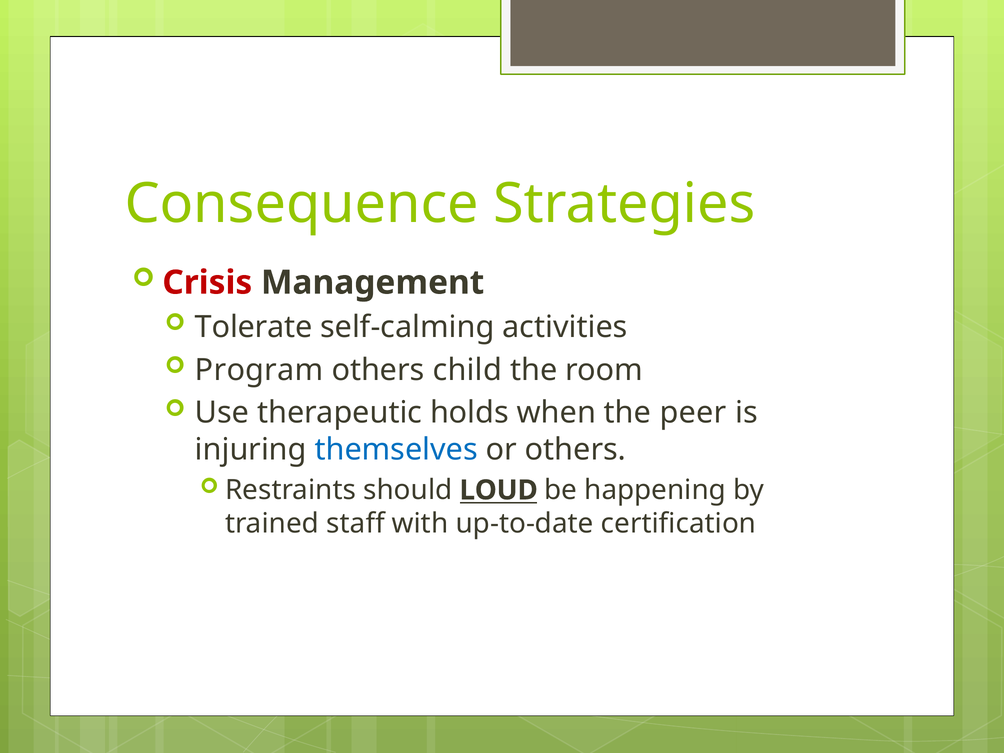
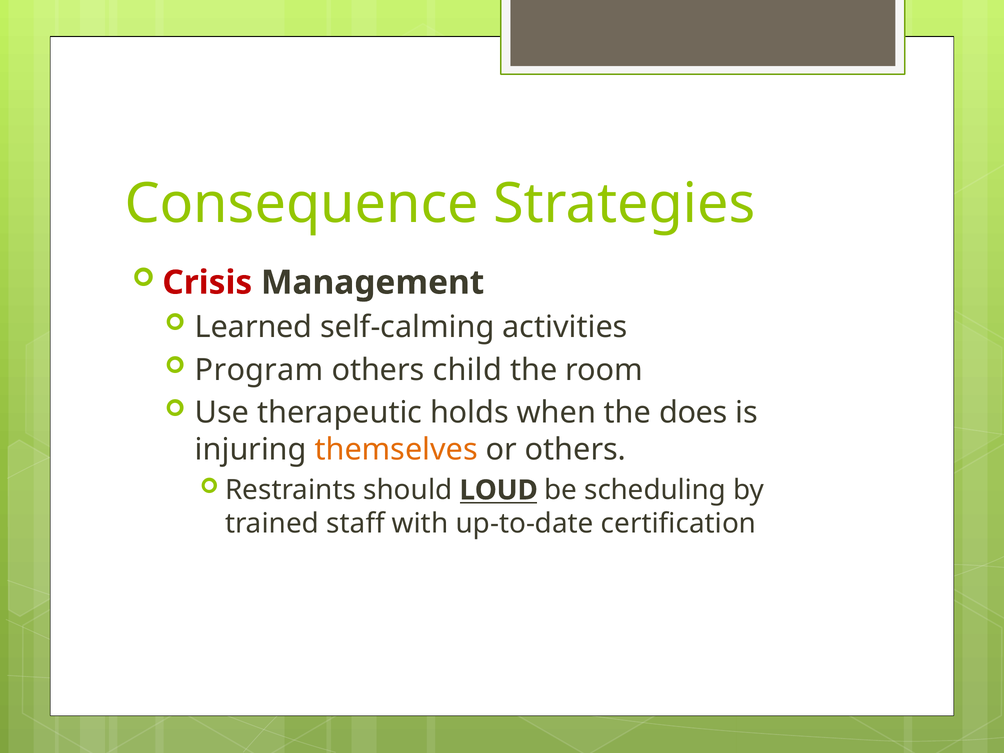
Tolerate: Tolerate -> Learned (254, 327)
peer: peer -> does (693, 413)
themselves colour: blue -> orange (396, 450)
happening: happening -> scheduling (655, 490)
